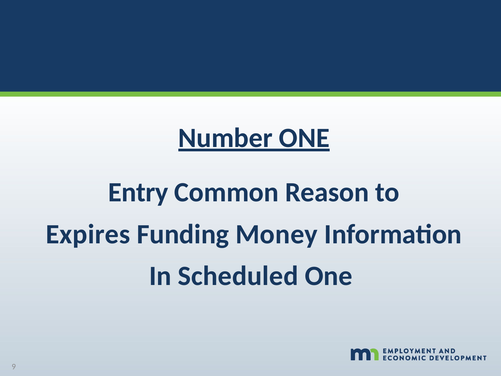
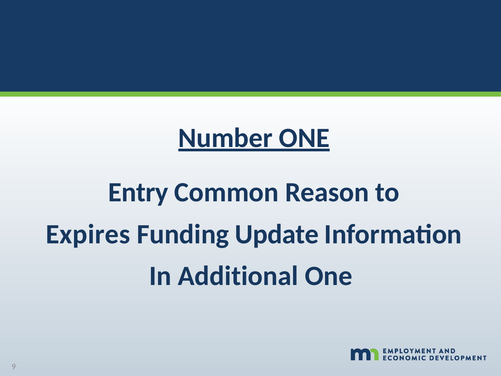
Money: Money -> Update (277, 234)
Scheduled: Scheduled -> Additional (238, 276)
